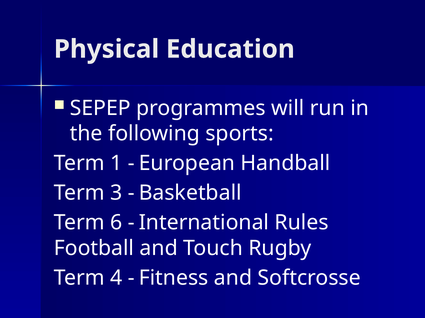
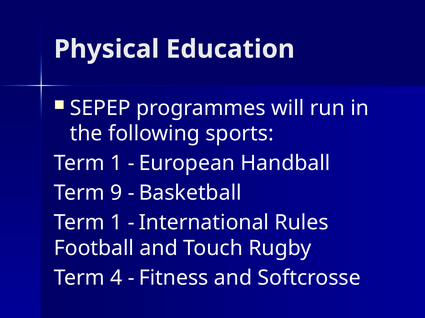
3: 3 -> 9 (116, 193)
6: 6 -> 1 (116, 223)
